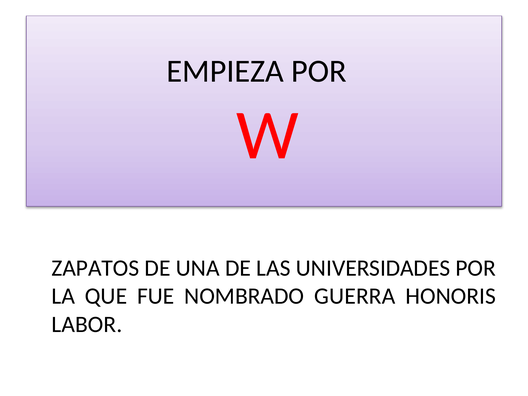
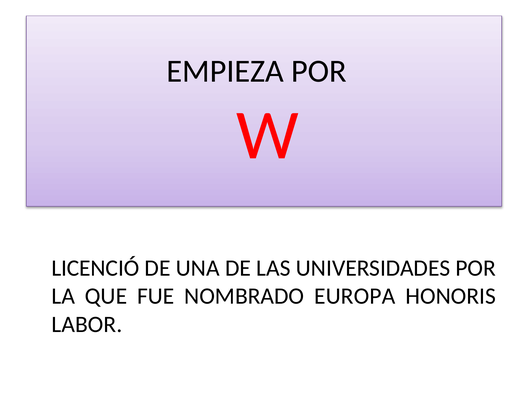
ZAPATOS: ZAPATOS -> LICENCIÓ (95, 268)
GUERRA: GUERRA -> EUROPA (355, 296)
